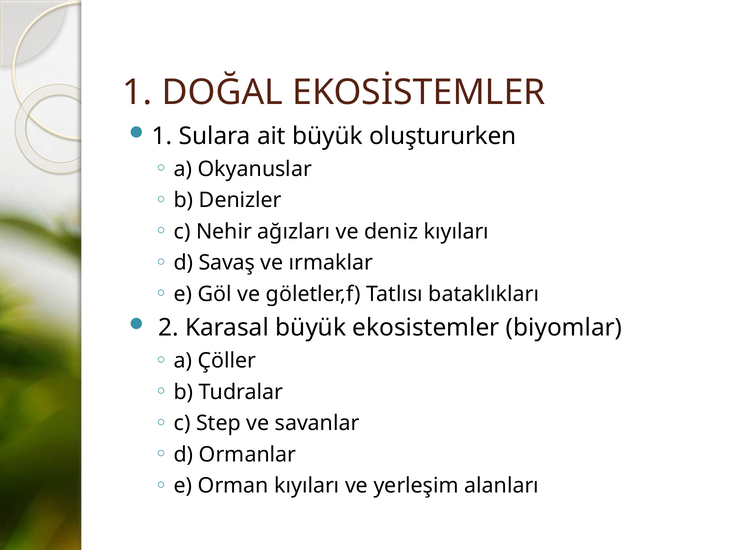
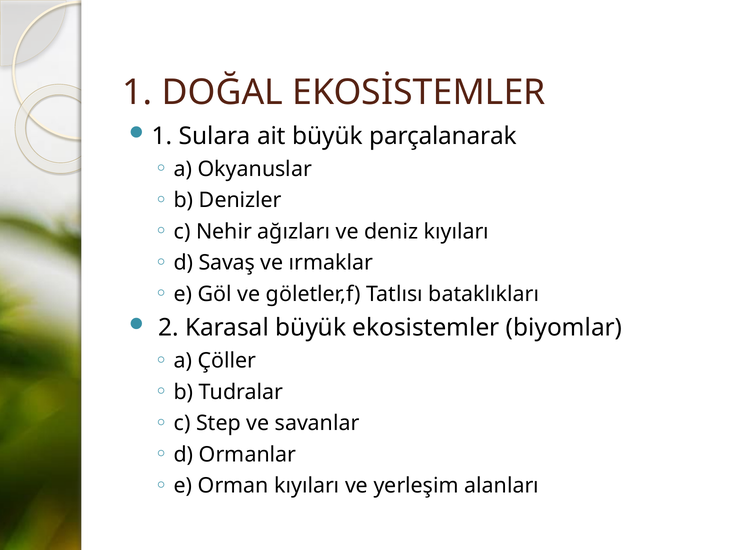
oluştururken: oluştururken -> parçalanarak (443, 136)
